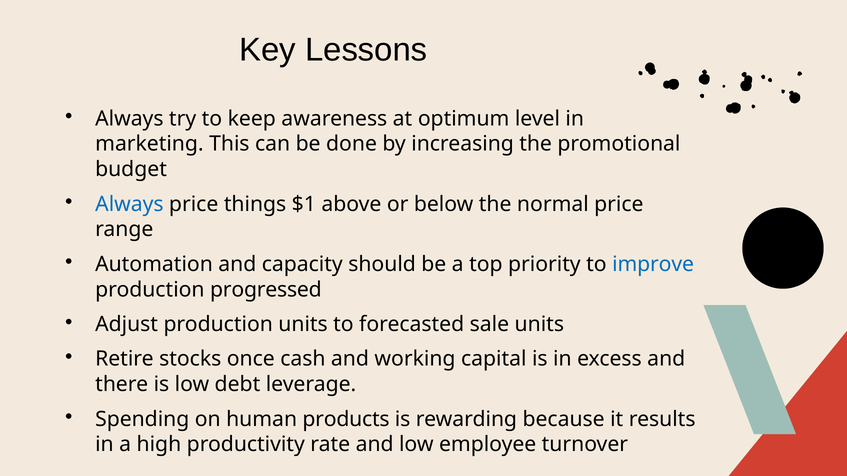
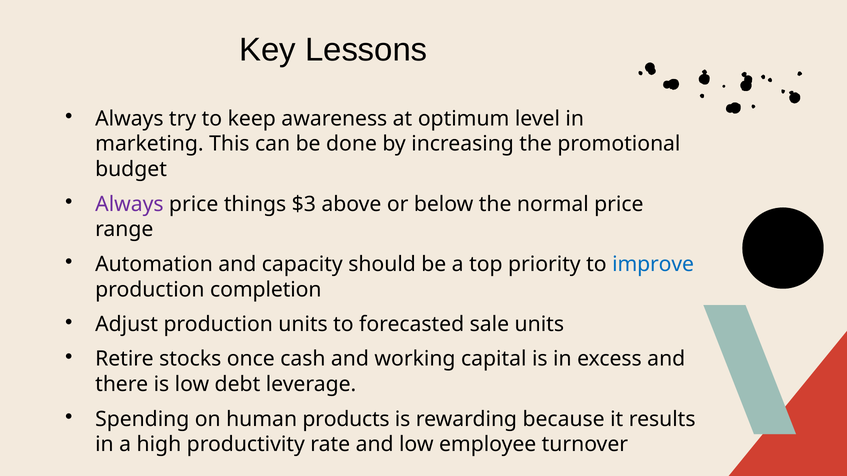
Always colour: blue -> purple (129, 204)
$1: $1 -> $3 (304, 204)
progressed: progressed -> completion (266, 290)
